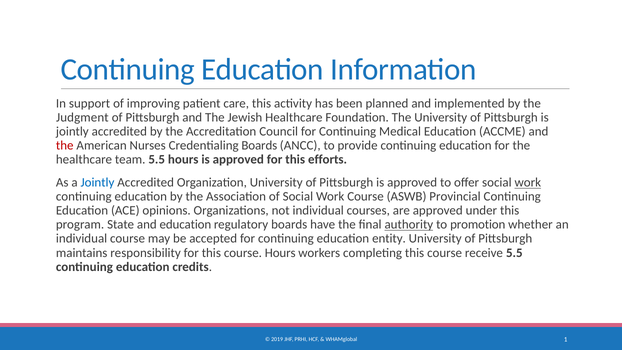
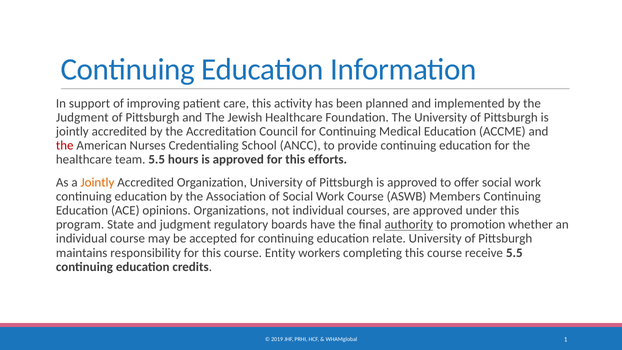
Credentialing Boards: Boards -> School (259, 145)
Jointly colour: blue -> orange (98, 183)
work underline: present -> none (528, 183)
Provincial: Provincial -> Members (455, 197)
and education: education -> judgment (185, 225)
entity: entity -> relate (389, 239)
course Hours: Hours -> Entity (280, 253)
